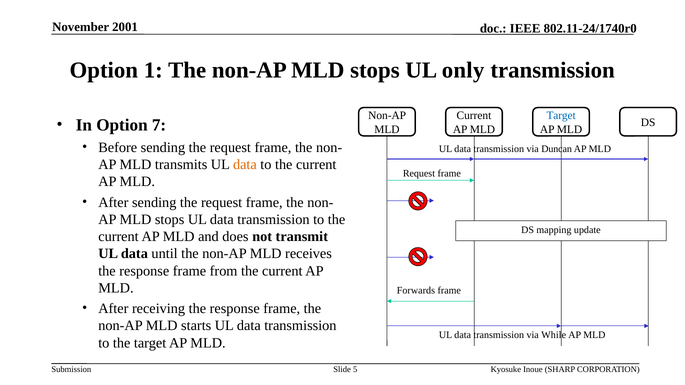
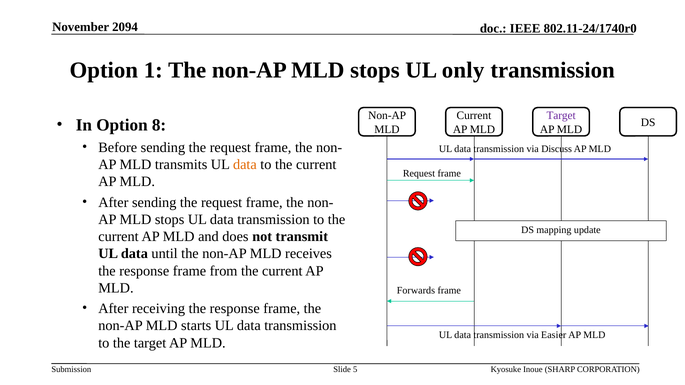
2001: 2001 -> 2094 (125, 27)
Target colour: blue -> purple (561, 116)
7: 7 -> 8 (159, 125)
Duncan: Duncan -> Discuss (557, 149)
While: While -> Easier (554, 335)
